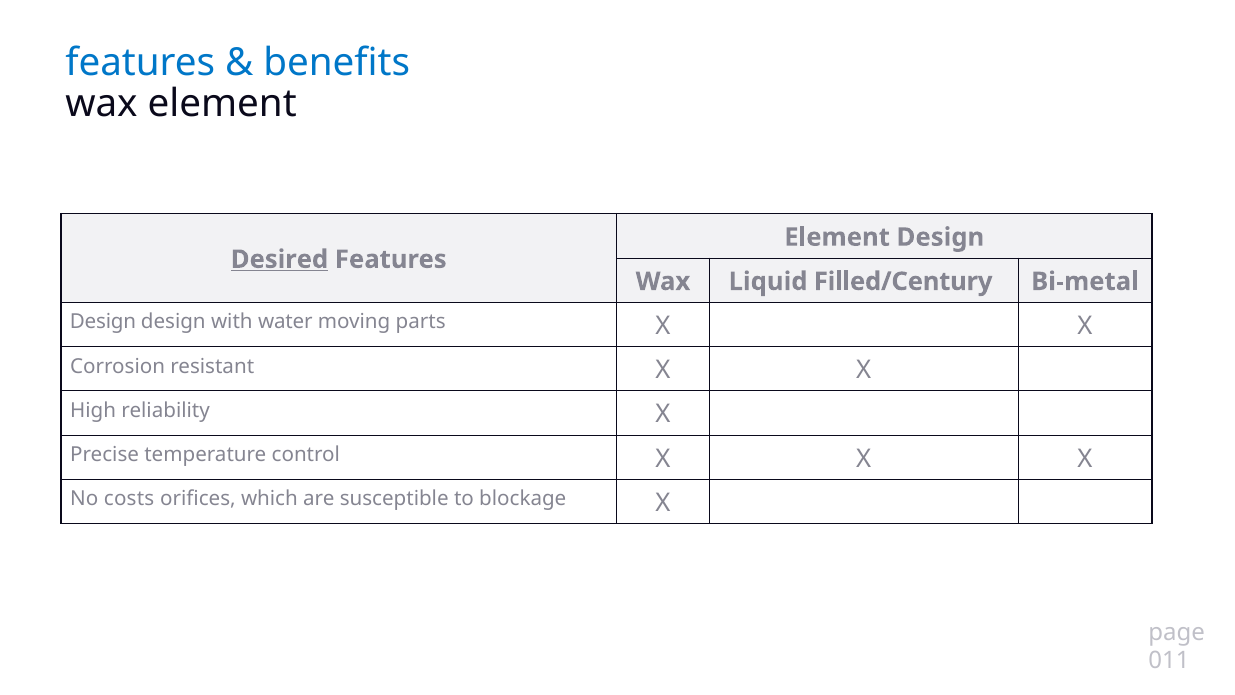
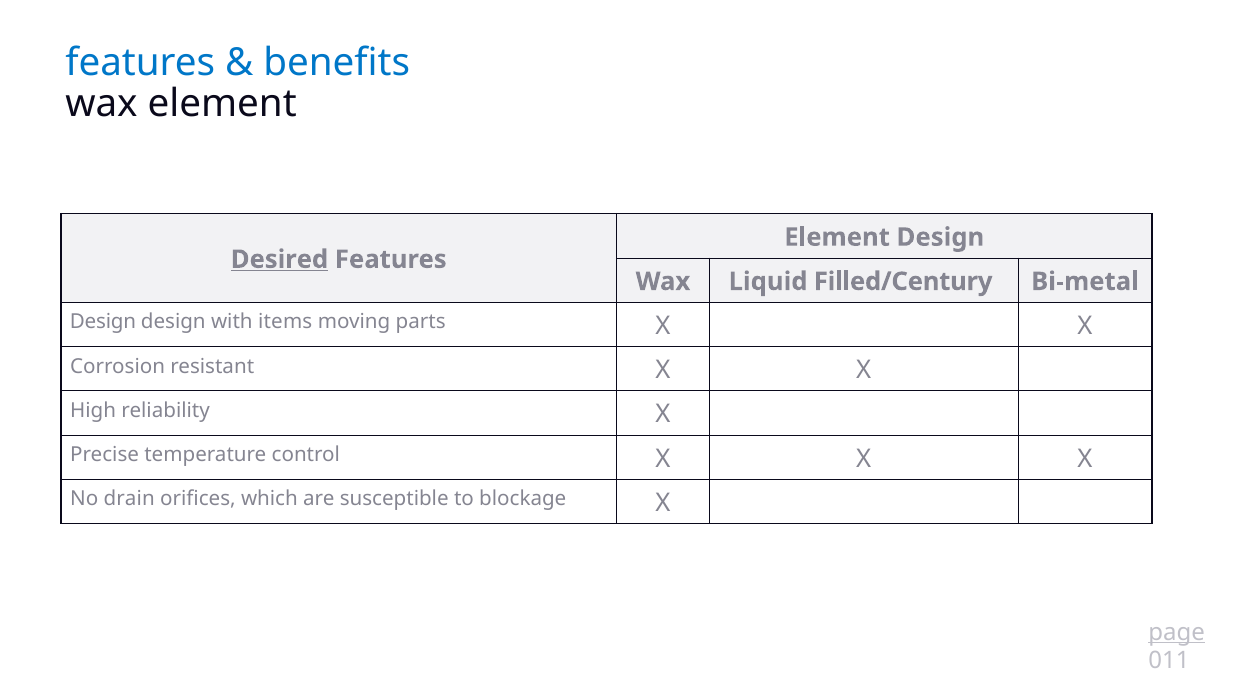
water: water -> items (285, 322)
costs: costs -> drain (129, 499)
page underline: none -> present (1177, 632)
